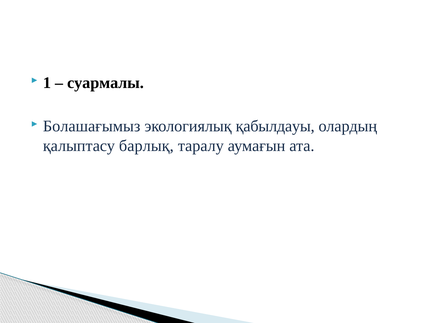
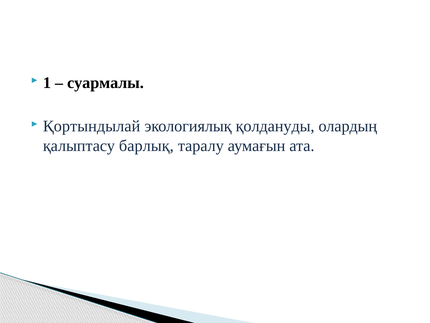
Болашағымыз: Болашағымыз -> Қортындылай (92, 126)
қабылдауы: қабылдауы -> қолдануды (275, 126)
